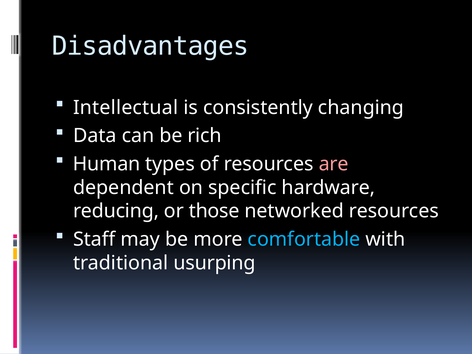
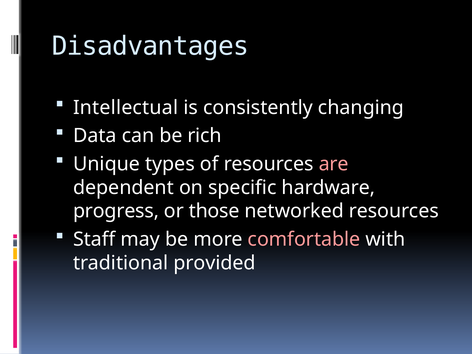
Human: Human -> Unique (107, 164)
reducing: reducing -> progress (116, 211)
comfortable colour: light blue -> pink (304, 239)
usurping: usurping -> provided (215, 263)
